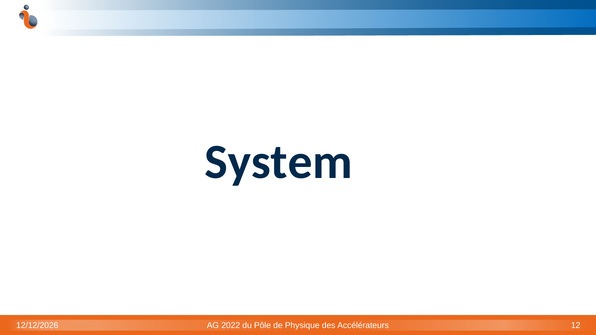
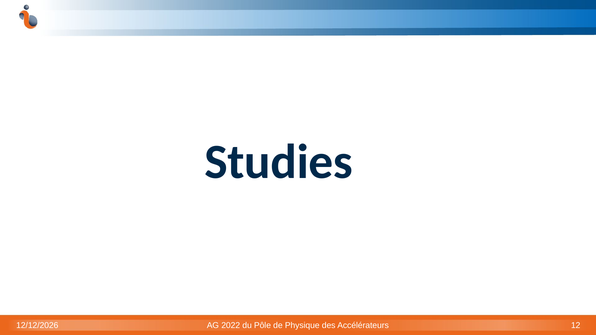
System: System -> Studies (279, 162)
